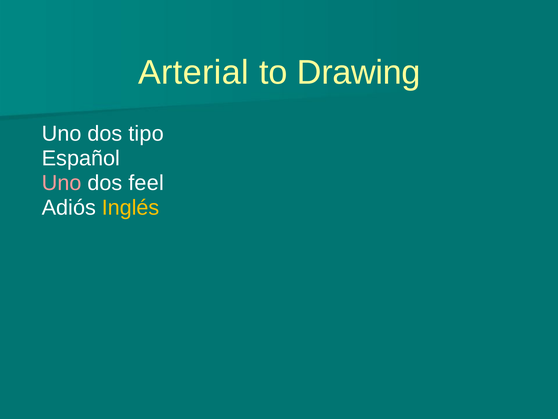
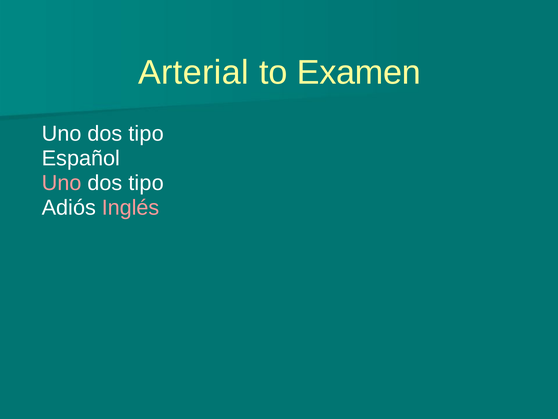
Drawing: Drawing -> Examen (359, 72)
feel: feel -> tipo (146, 183)
Inglés colour: yellow -> pink (131, 207)
